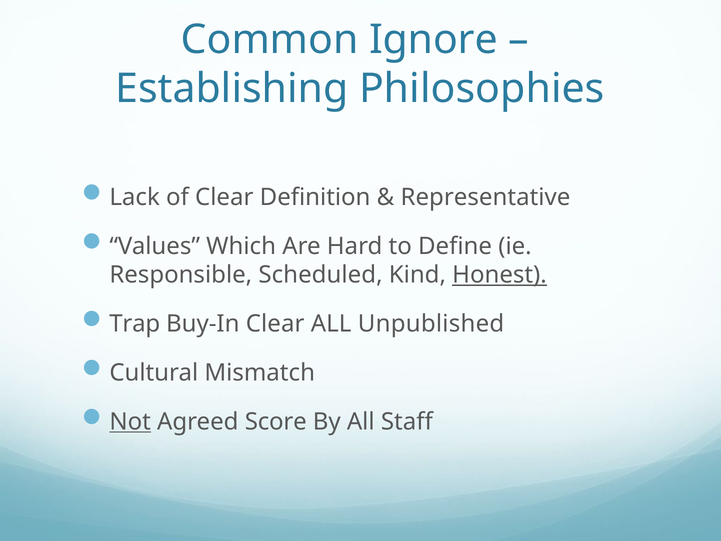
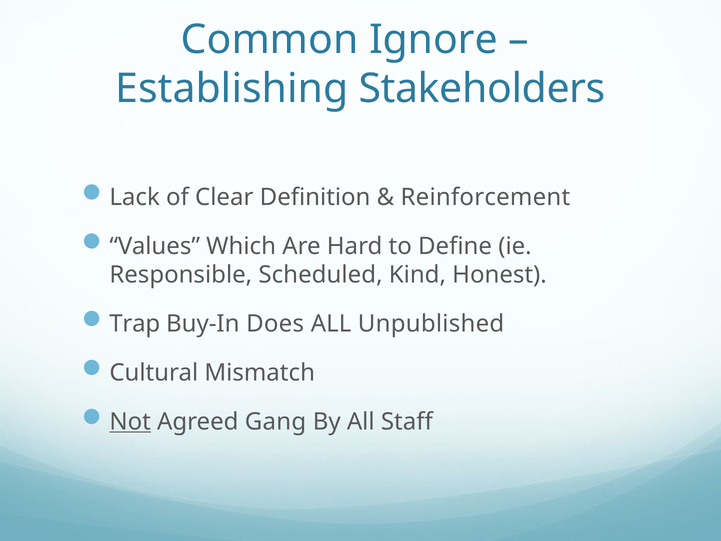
Philosophies: Philosophies -> Stakeholders (482, 89)
Representative: Representative -> Reinforcement (485, 197)
Honest underline: present -> none (499, 275)
Buy-In Clear: Clear -> Does (275, 324)
Score: Score -> Gang (276, 421)
